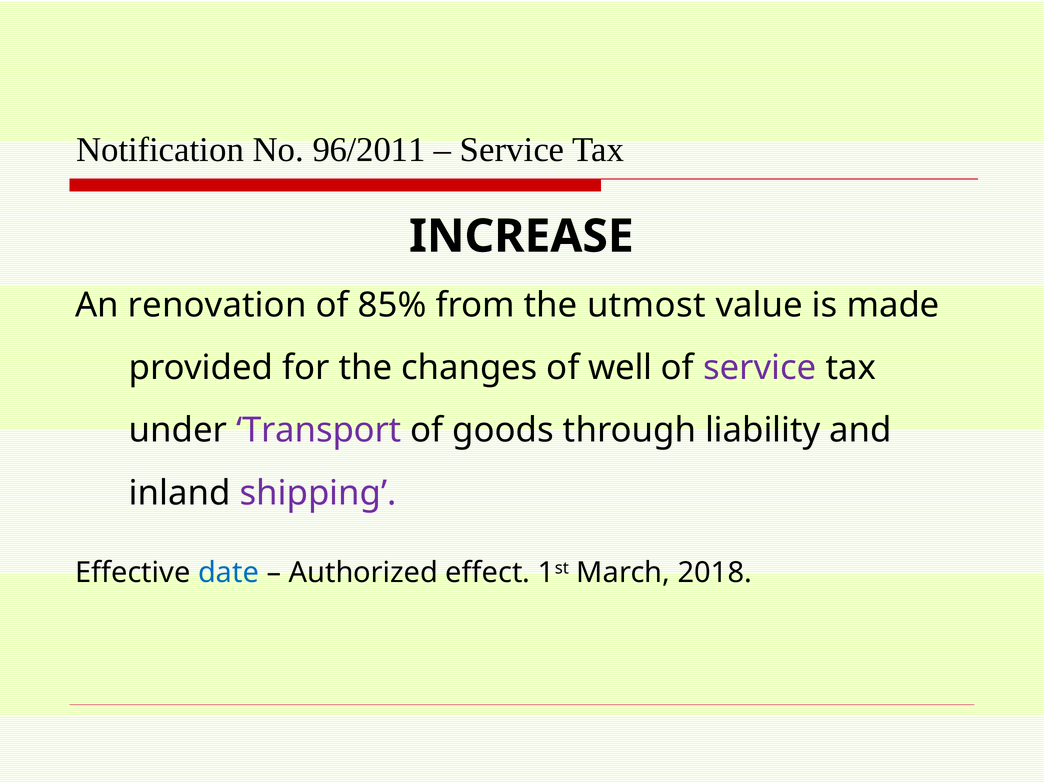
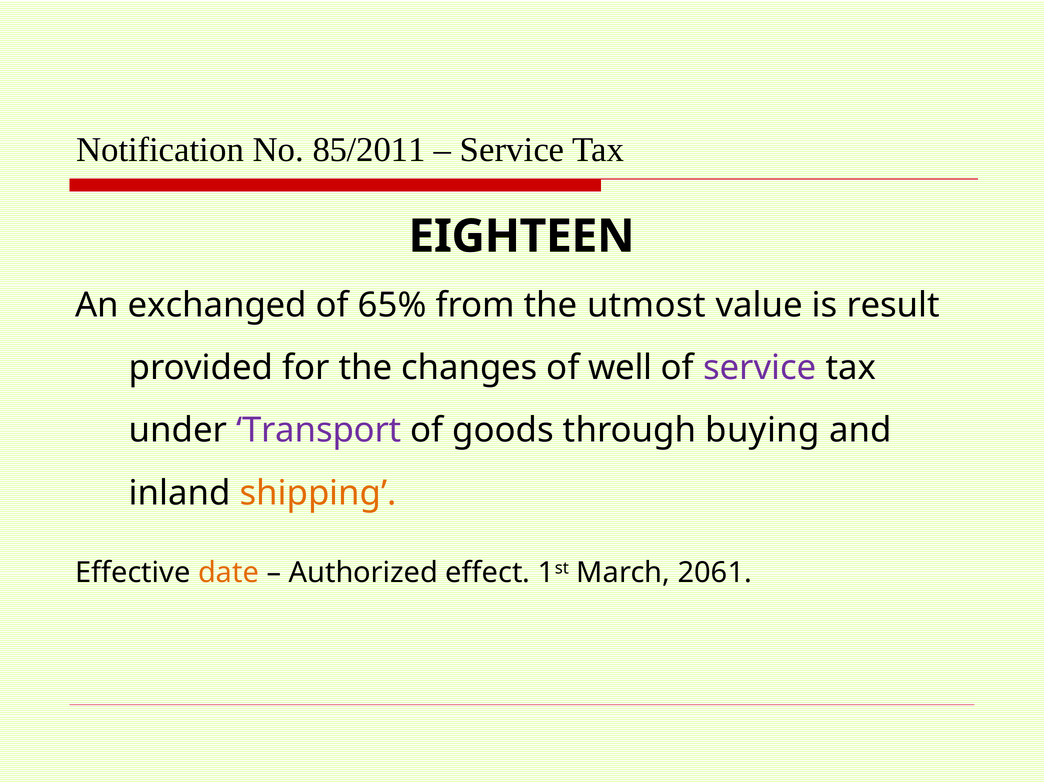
96/2011: 96/2011 -> 85/2011 (369, 150)
INCREASE: INCREASE -> EIGHTEEN (522, 236)
renovation: renovation -> exchanged (217, 305)
85%: 85% -> 65% (392, 305)
made: made -> result (893, 305)
liability: liability -> buying (762, 430)
shipping colour: purple -> orange (318, 493)
date colour: blue -> orange (229, 573)
2018: 2018 -> 2061 (715, 573)
